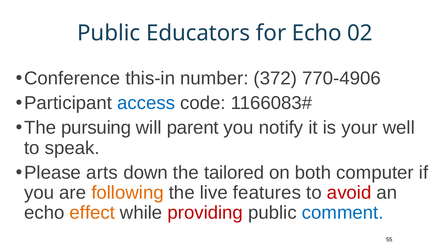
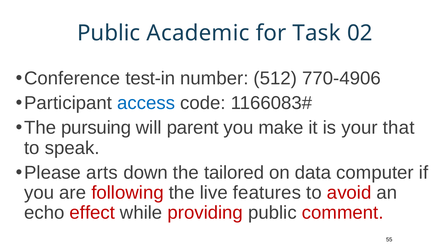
Educators: Educators -> Academic (198, 33)
for Echo: Echo -> Task (317, 33)
this-in: this-in -> test-in (150, 79)
372: 372 -> 512 (275, 79)
notify: notify -> make (281, 128)
well: well -> that (399, 128)
both: both -> data (313, 173)
following colour: orange -> red (128, 193)
effect colour: orange -> red (92, 213)
comment colour: blue -> red (343, 213)
